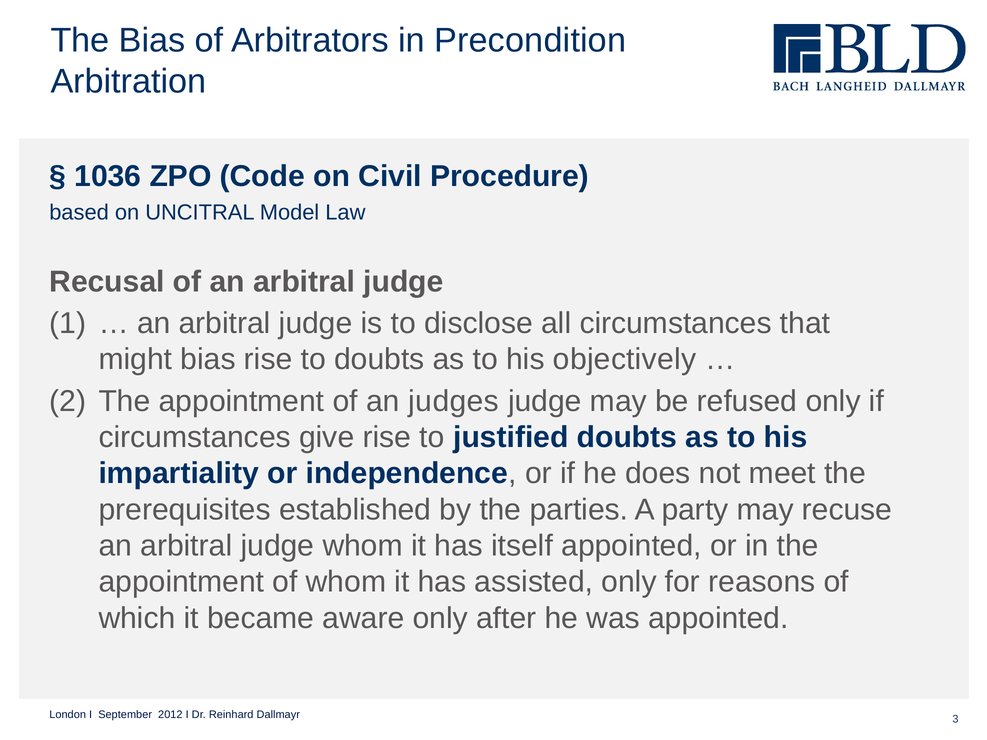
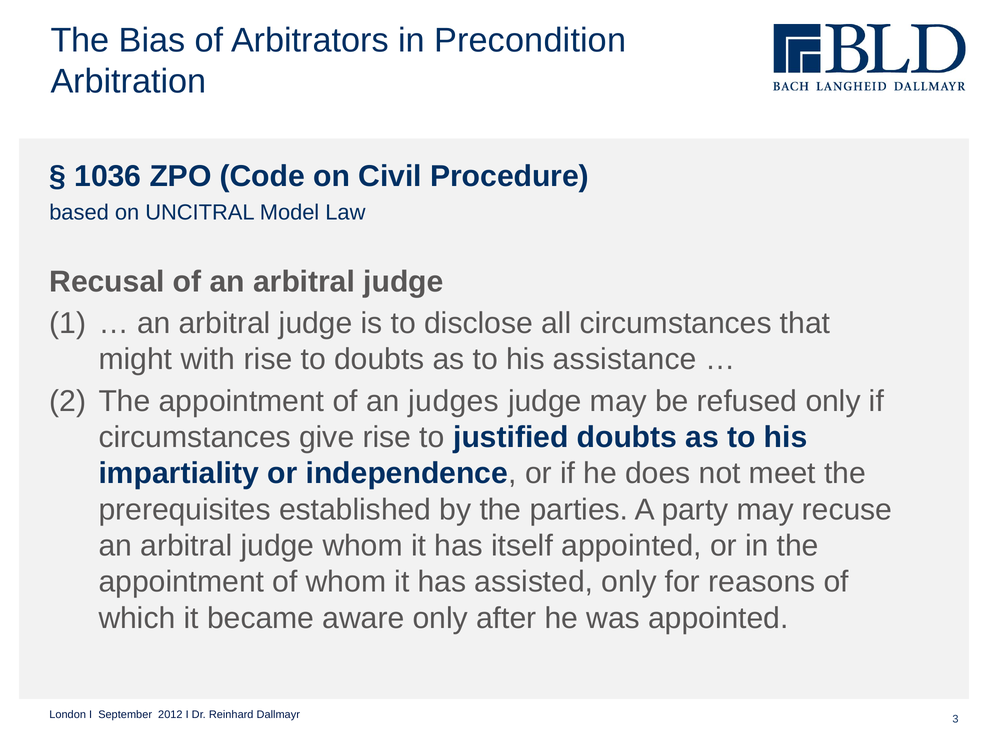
might bias: bias -> with (208, 360)
objectively: objectively -> assistance (625, 360)
